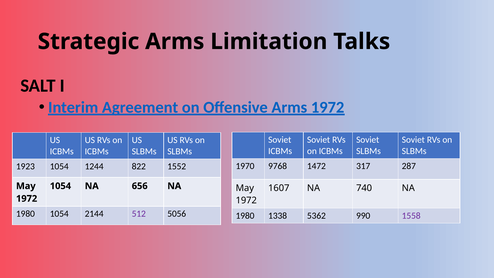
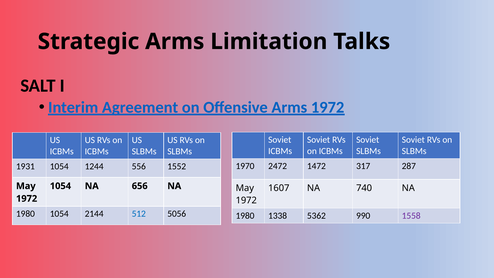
9768: 9768 -> 2472 (278, 166)
1923: 1923 -> 1931 (25, 166)
822: 822 -> 556 (139, 166)
512 colour: purple -> blue (139, 214)
